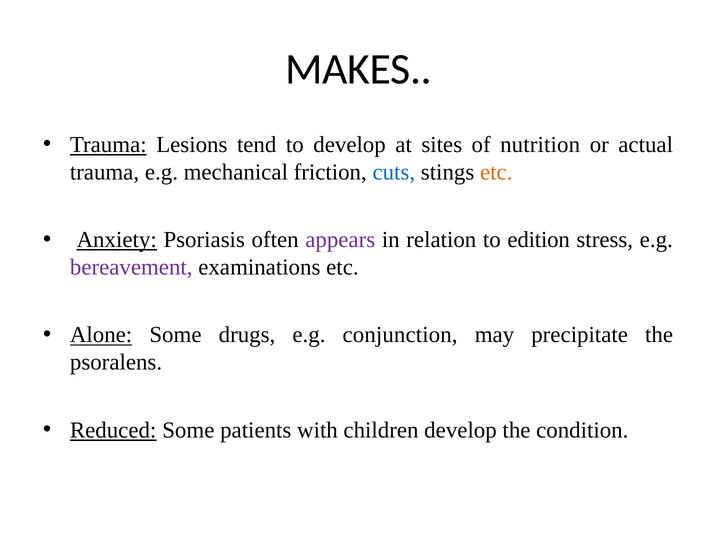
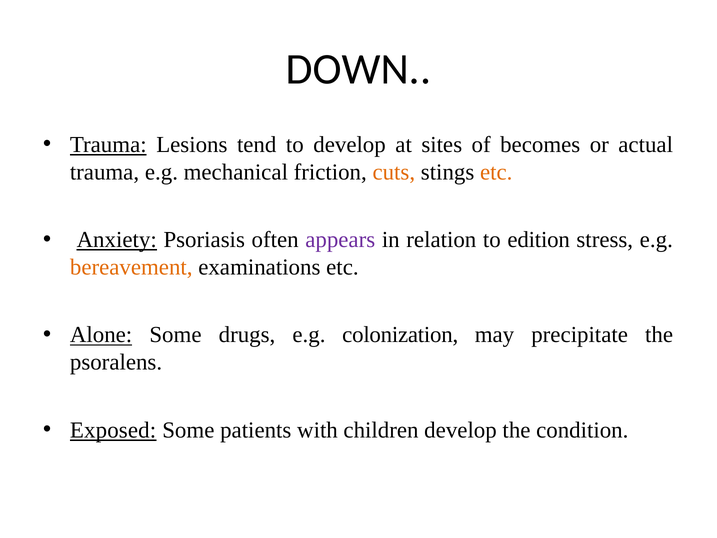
MAKES: MAKES -> DOWN (358, 69)
nutrition: nutrition -> becomes (540, 144)
cuts colour: blue -> orange (394, 172)
bereavement colour: purple -> orange (131, 267)
conjunction: conjunction -> colonization (400, 335)
Reduced: Reduced -> Exposed (113, 430)
